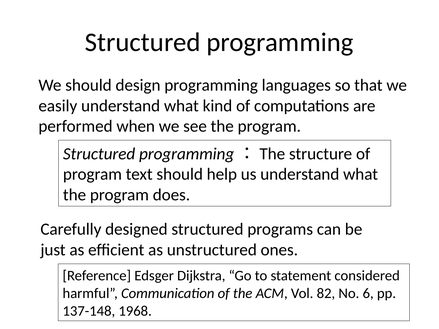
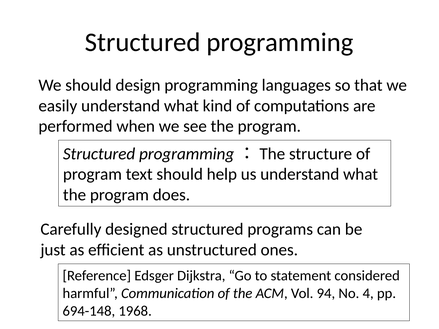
82: 82 -> 94 (326, 294)
6: 6 -> 4 (368, 294)
137-148: 137-148 -> 694-148 (89, 311)
